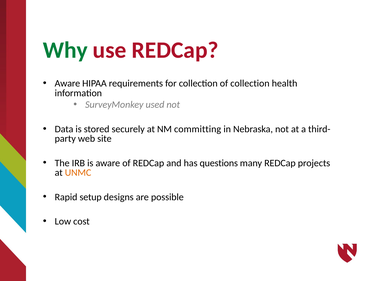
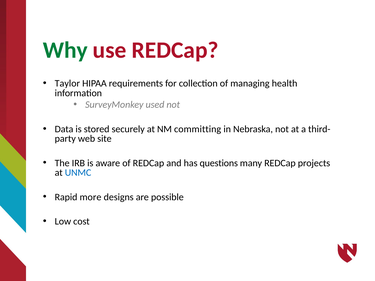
Aware: Aware -> Taylor (67, 84)
of collection: collection -> managing (250, 84)
UNMC colour: orange -> blue (78, 173)
setup: setup -> more (91, 197)
